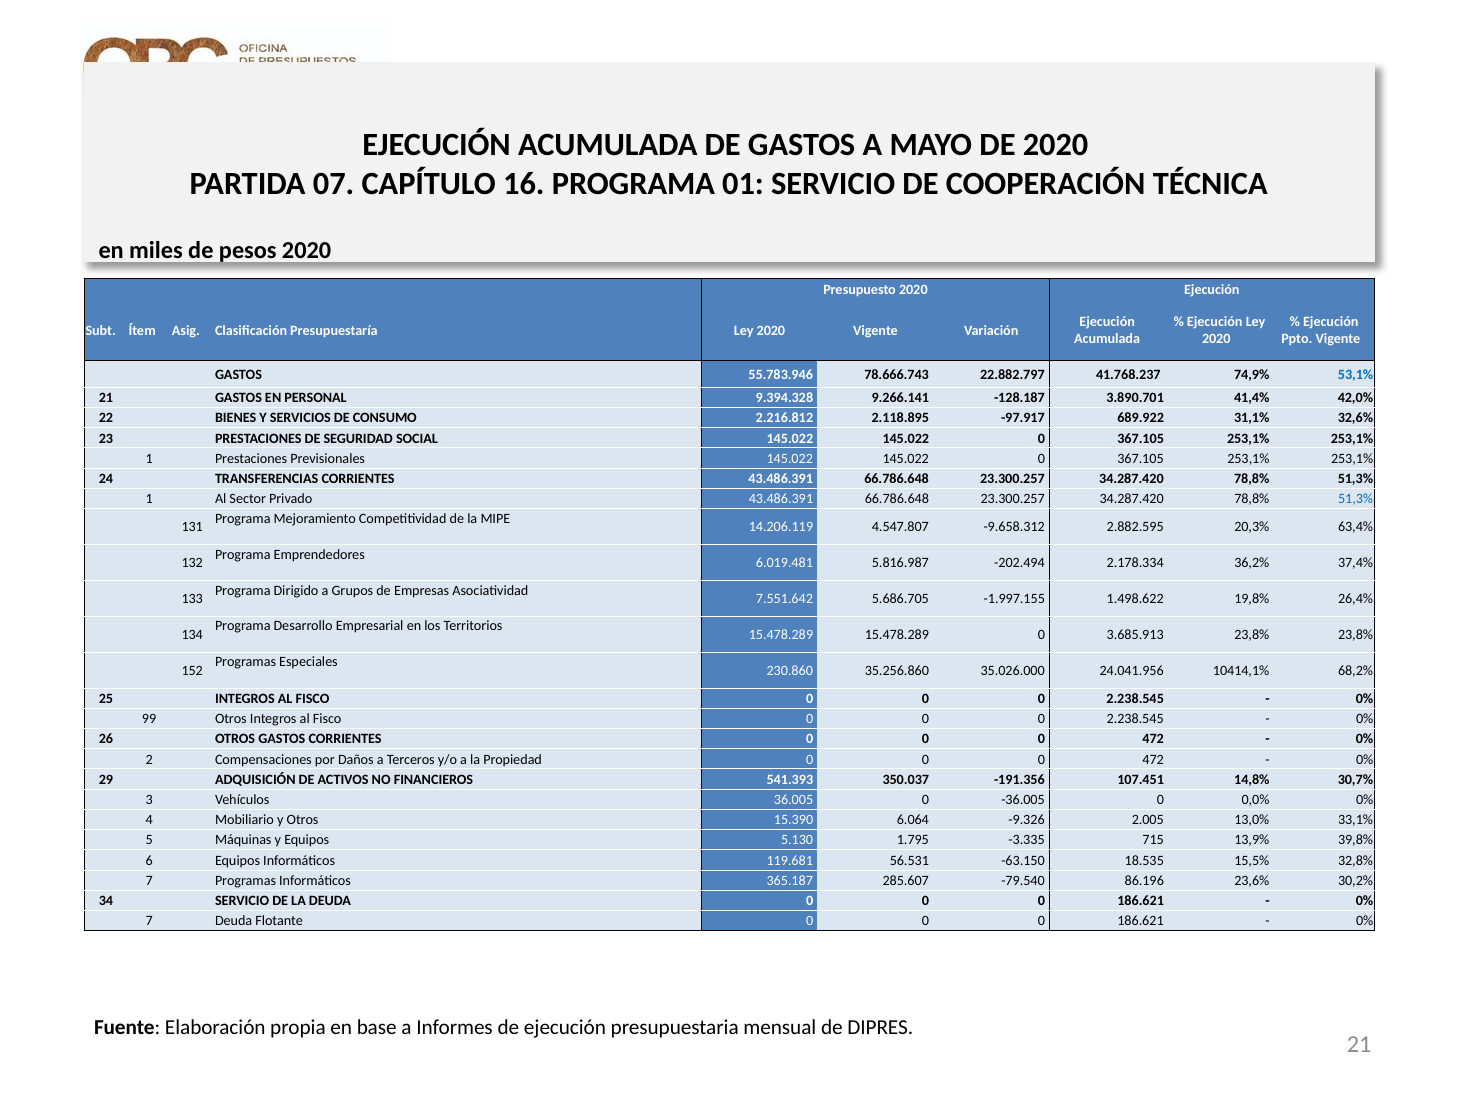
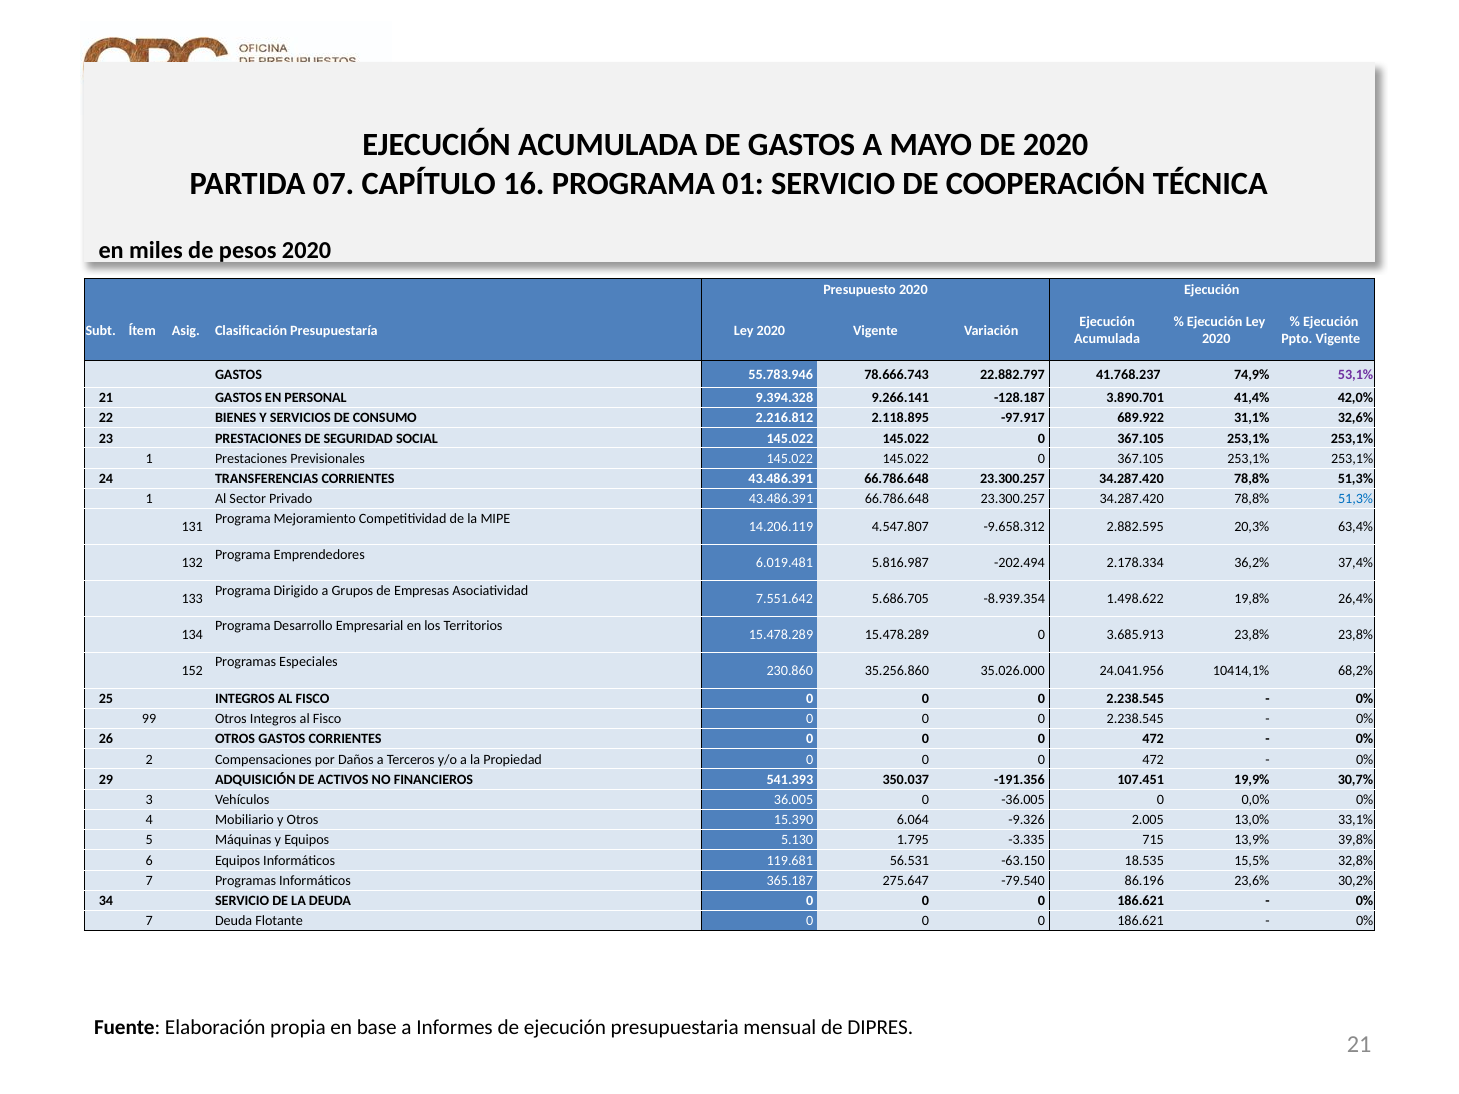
53,1% colour: blue -> purple (1356, 375)
-1.997.155: -1.997.155 -> -8.939.354 (1014, 599)
14,8%: 14,8% -> 19,9% (1252, 780)
285.607: 285.607 -> 275.647 (906, 881)
